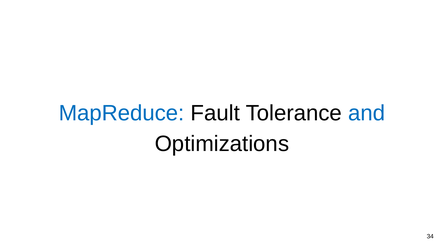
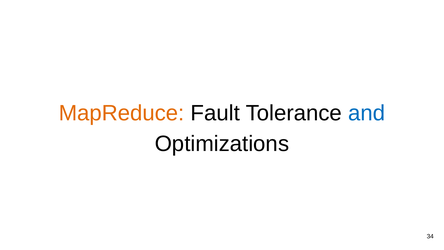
MapReduce colour: blue -> orange (122, 113)
